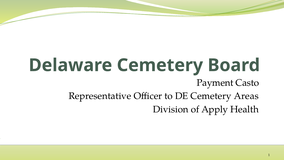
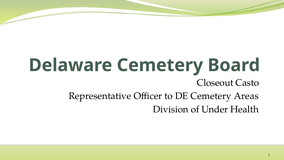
Payment: Payment -> Closeout (215, 83)
Apply: Apply -> Under (215, 109)
